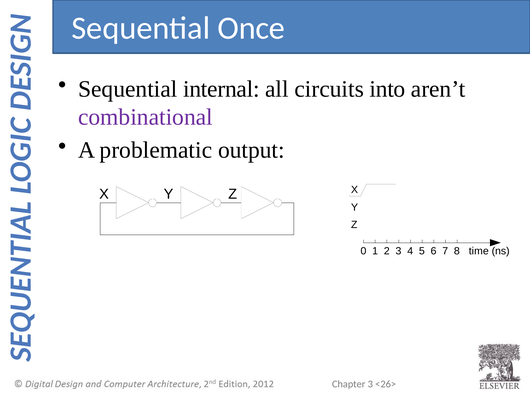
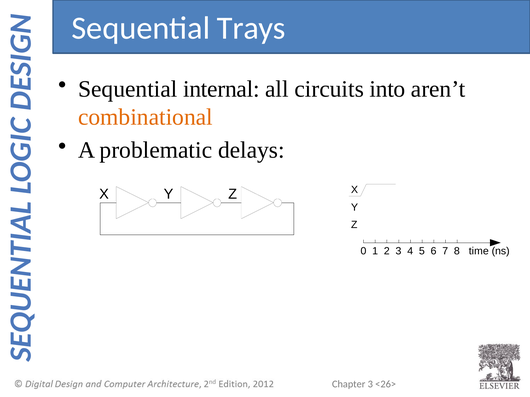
Once: Once -> Trays (251, 28)
combinational colour: purple -> orange (145, 117)
output: output -> delays (251, 150)
